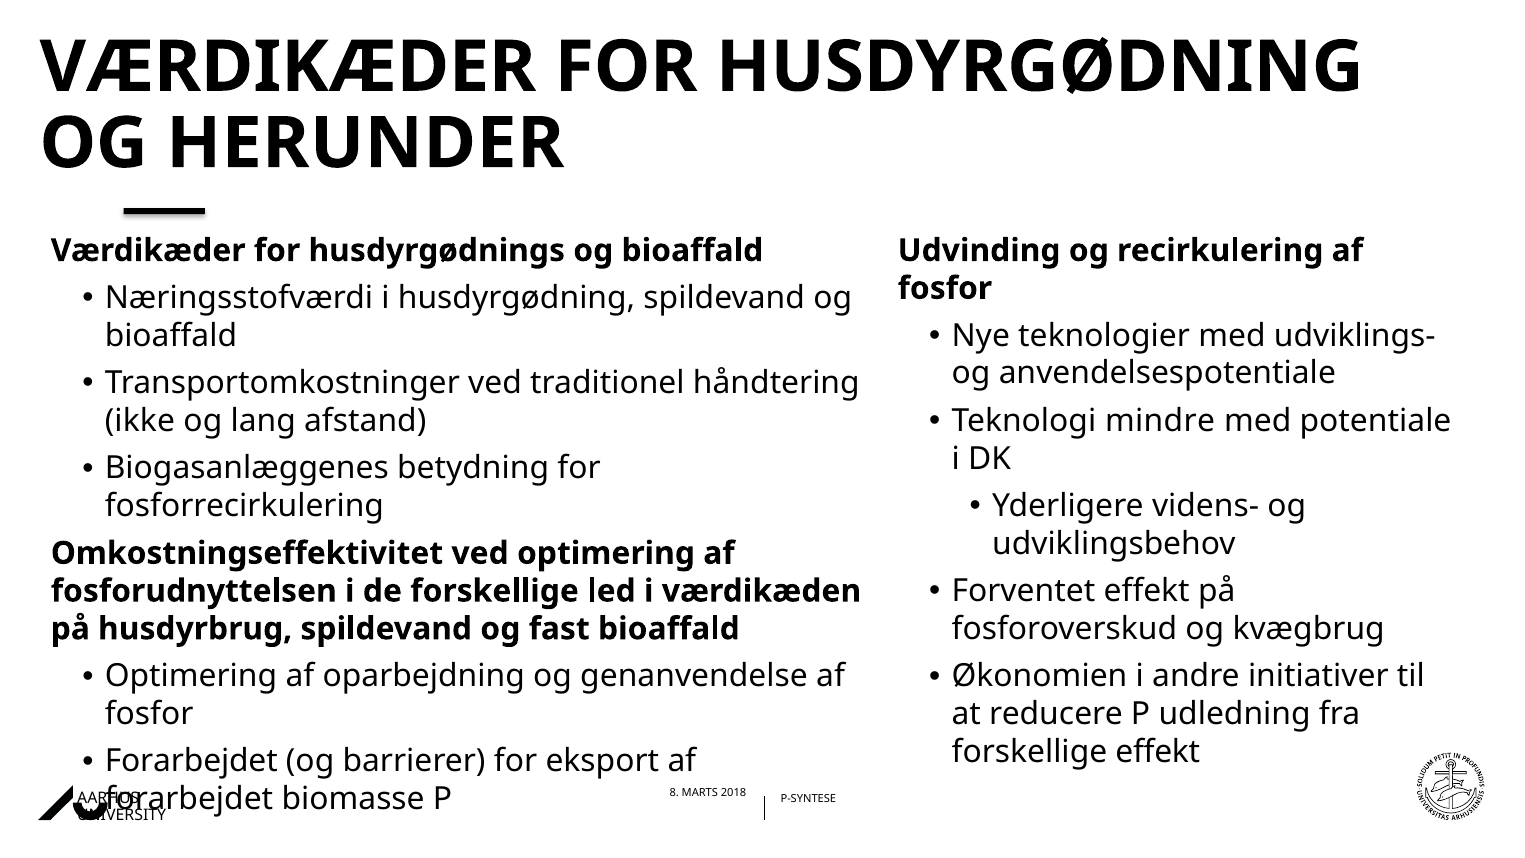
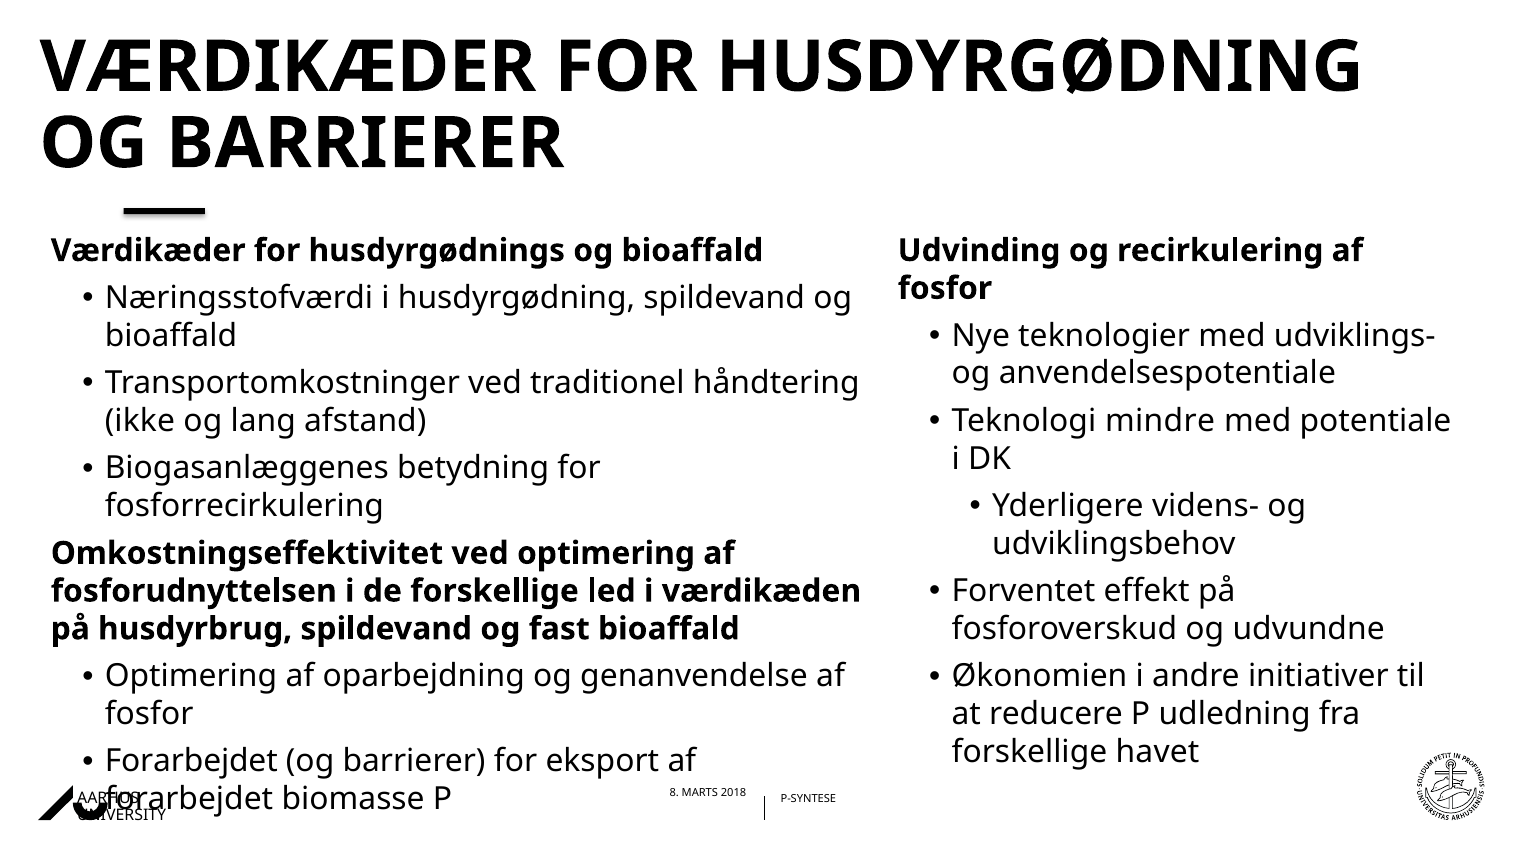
HERUNDER: HERUNDER -> BARRIERER (365, 144)
kvægbrug: kvægbrug -> udvundne (1309, 629)
forskellige effekt: effekt -> havet (1158, 752)
